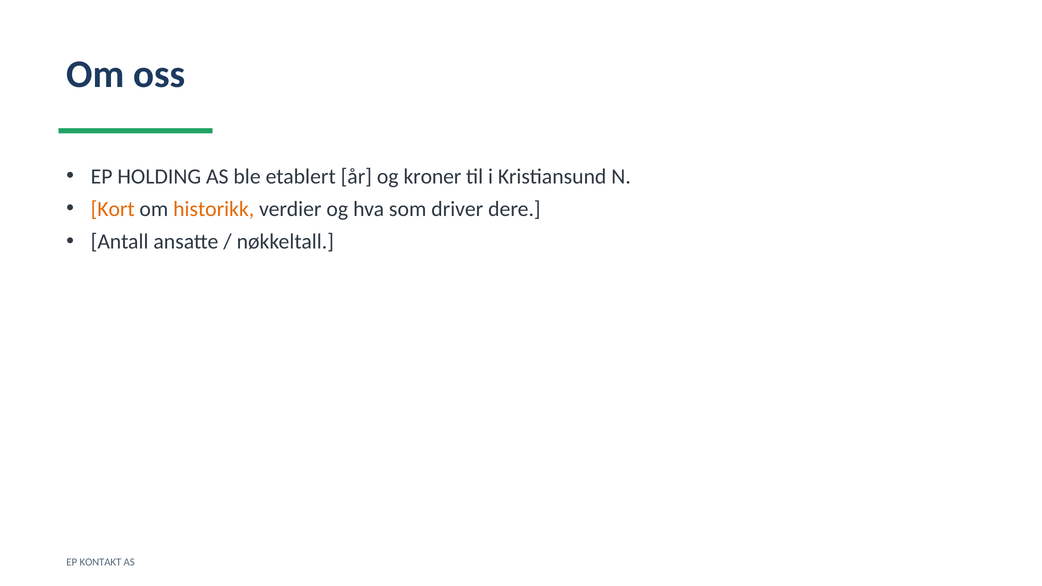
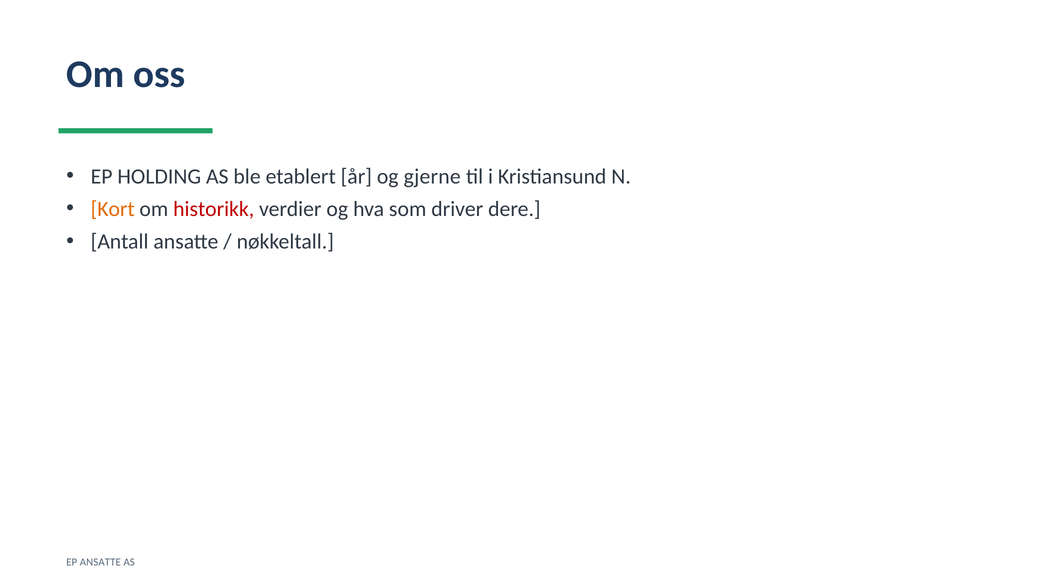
kroner: kroner -> gjerne (432, 176)
historikk colour: orange -> red (214, 209)
EP KONTAKT: KONTAKT -> ANSATTE (100, 562)
